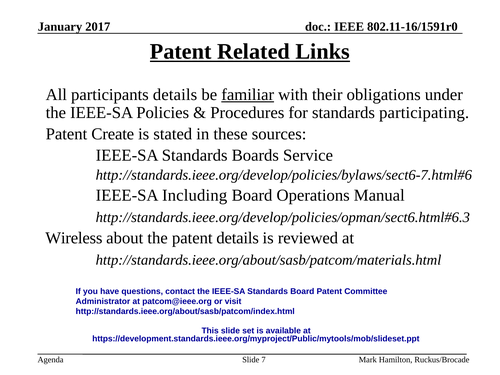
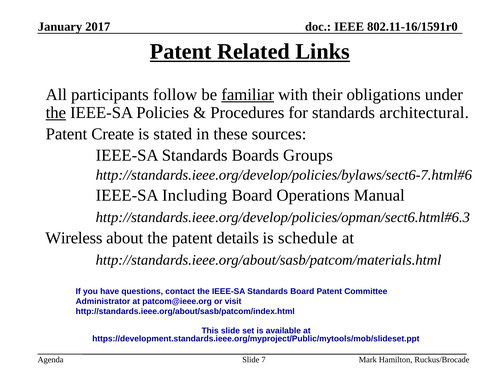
participants details: details -> follow (175, 95)
the underline: none -> present (56, 113)
participating: participating -> architectural (424, 113)
Service: Service -> Groups (308, 155)
reviewed: reviewed -> schedule (308, 238)
